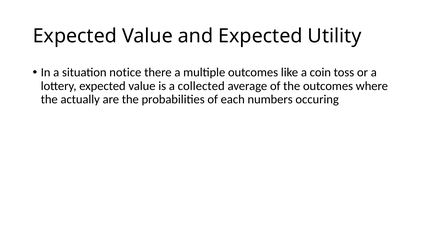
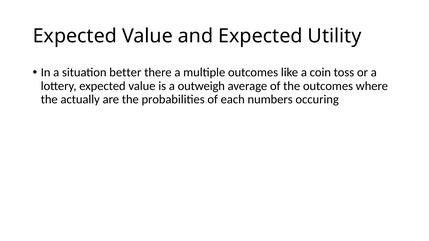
notice: notice -> better (125, 73)
collected: collected -> outweigh (201, 86)
